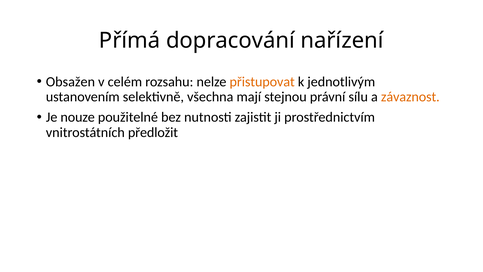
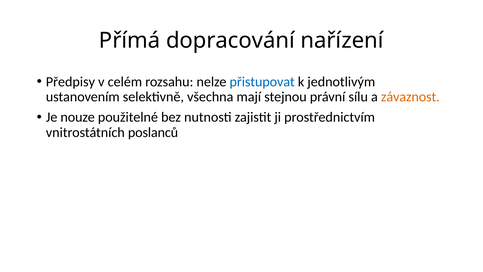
Obsažen: Obsažen -> Předpisy (70, 82)
přistupovat colour: orange -> blue (262, 82)
předložit: předložit -> poslanců (153, 132)
